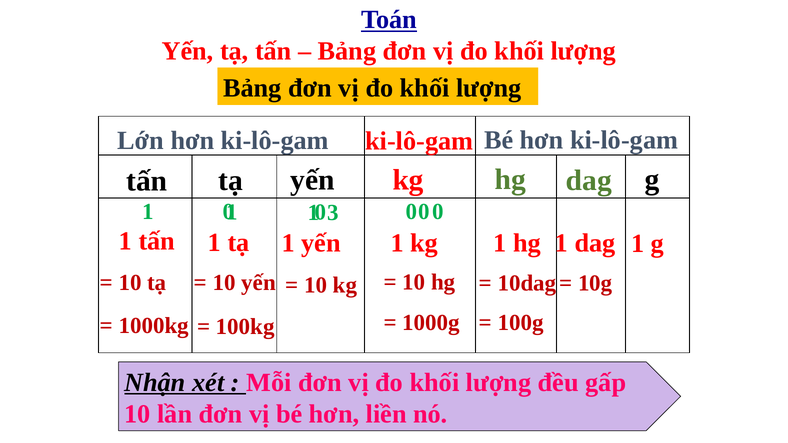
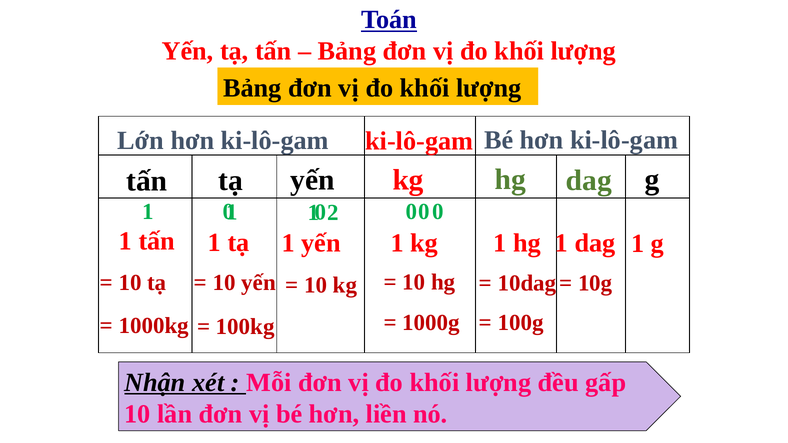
3: 3 -> 2 (333, 213)
